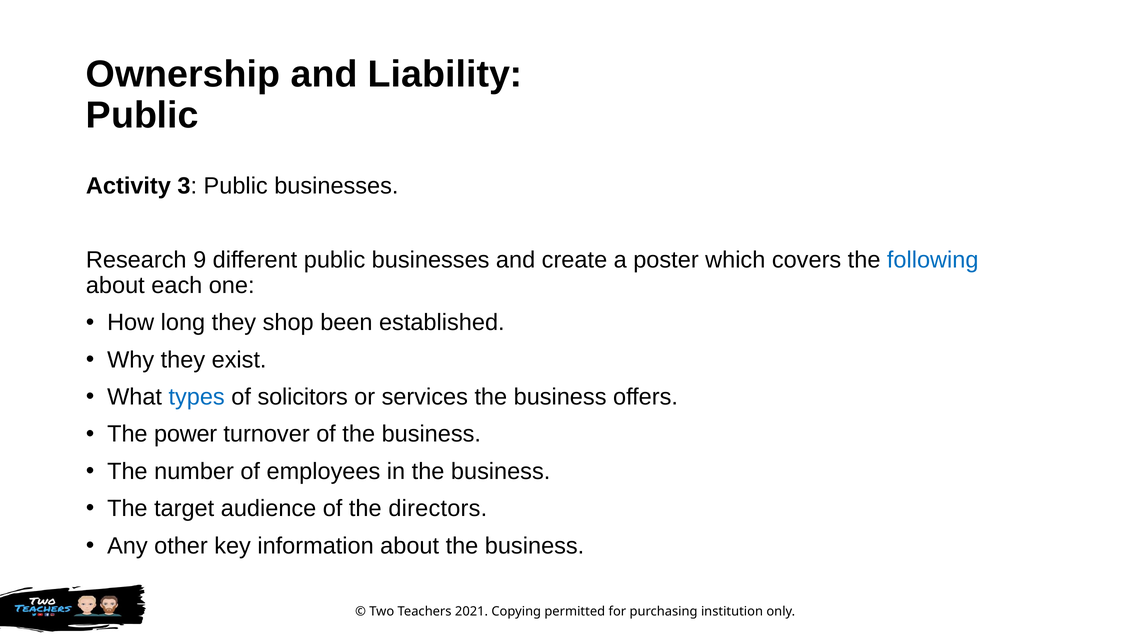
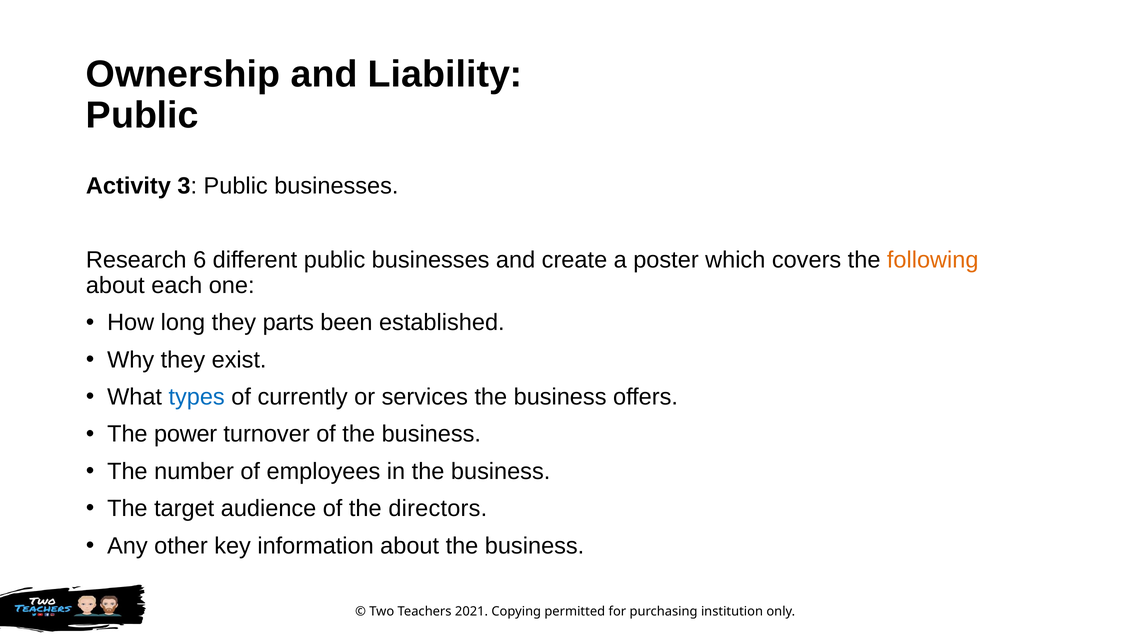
9: 9 -> 6 (200, 260)
following colour: blue -> orange (933, 260)
shop: shop -> parts (288, 322)
solicitors: solicitors -> currently (303, 397)
